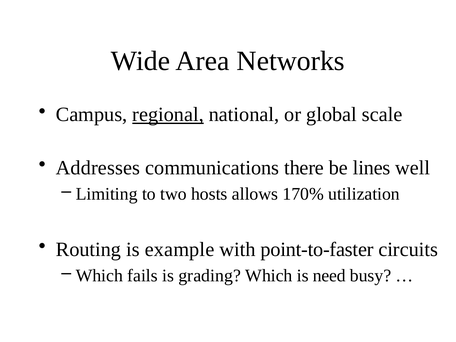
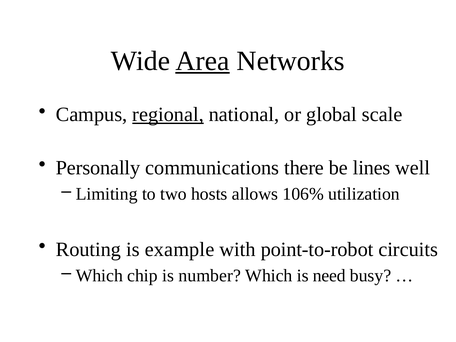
Area underline: none -> present (203, 61)
Addresses: Addresses -> Personally (98, 168)
170%: 170% -> 106% (303, 194)
point-to-faster: point-to-faster -> point-to-robot (317, 249)
fails: fails -> chip (143, 276)
grading: grading -> number (210, 276)
